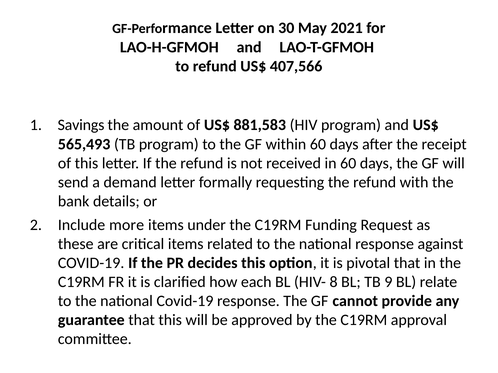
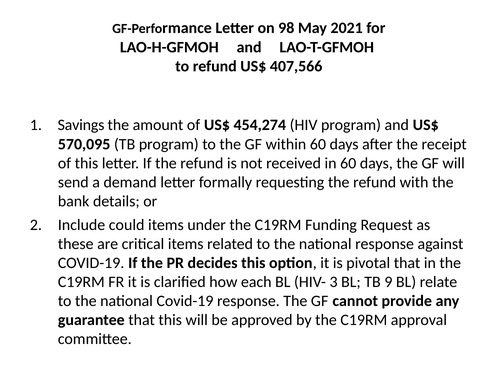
30: 30 -> 98 (286, 28)
881,583: 881,583 -> 454,274 (260, 125)
565,493: 565,493 -> 570,095 (84, 144)
more: more -> could (127, 225)
8: 8 -> 3 (334, 282)
